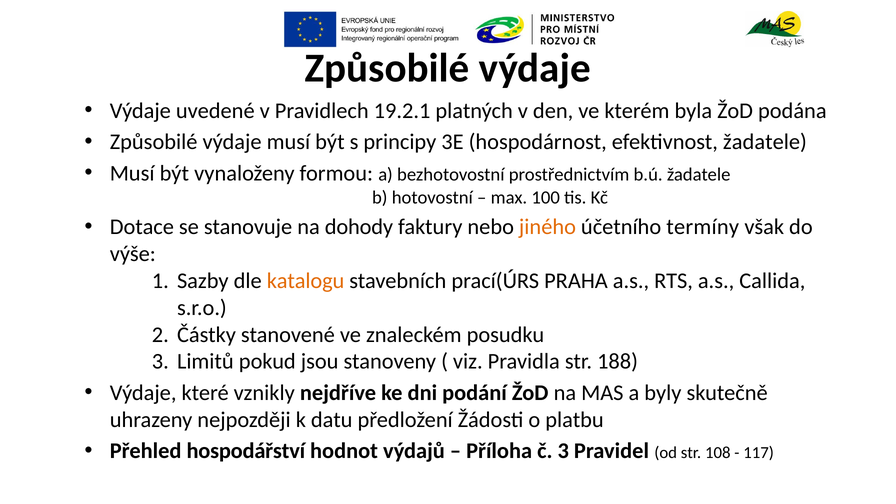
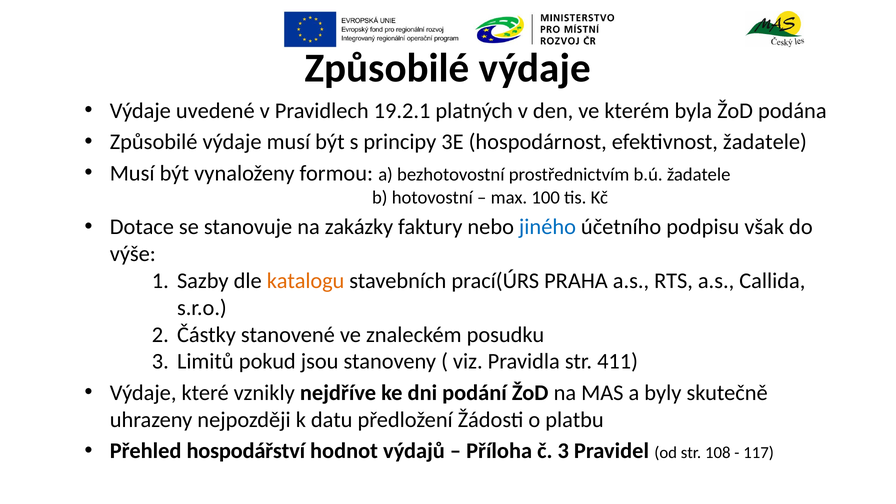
dohody: dohody -> zakázky (359, 227)
jiného colour: orange -> blue (547, 227)
termíny: termíny -> podpisu (703, 227)
188: 188 -> 411 (618, 361)
